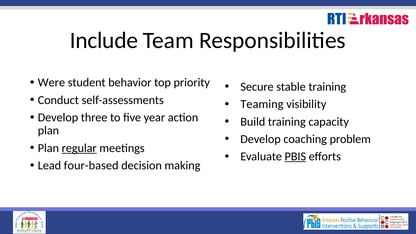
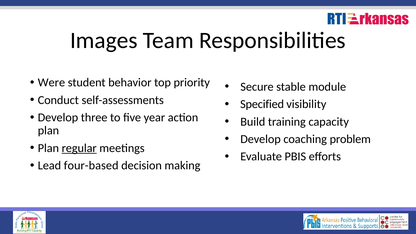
Include: Include -> Images (104, 40)
stable training: training -> module (327, 87)
Teaming: Teaming -> Specified (262, 104)
PBIS underline: present -> none (295, 157)
